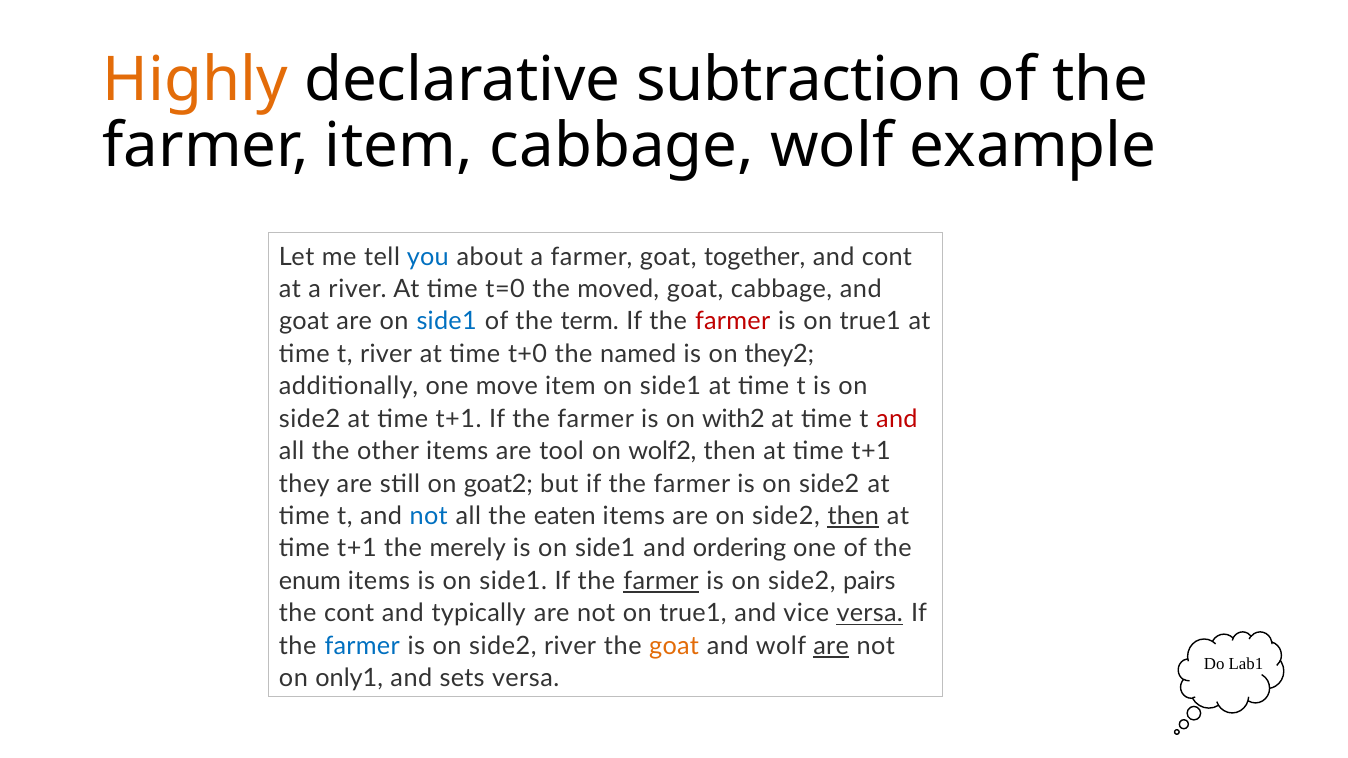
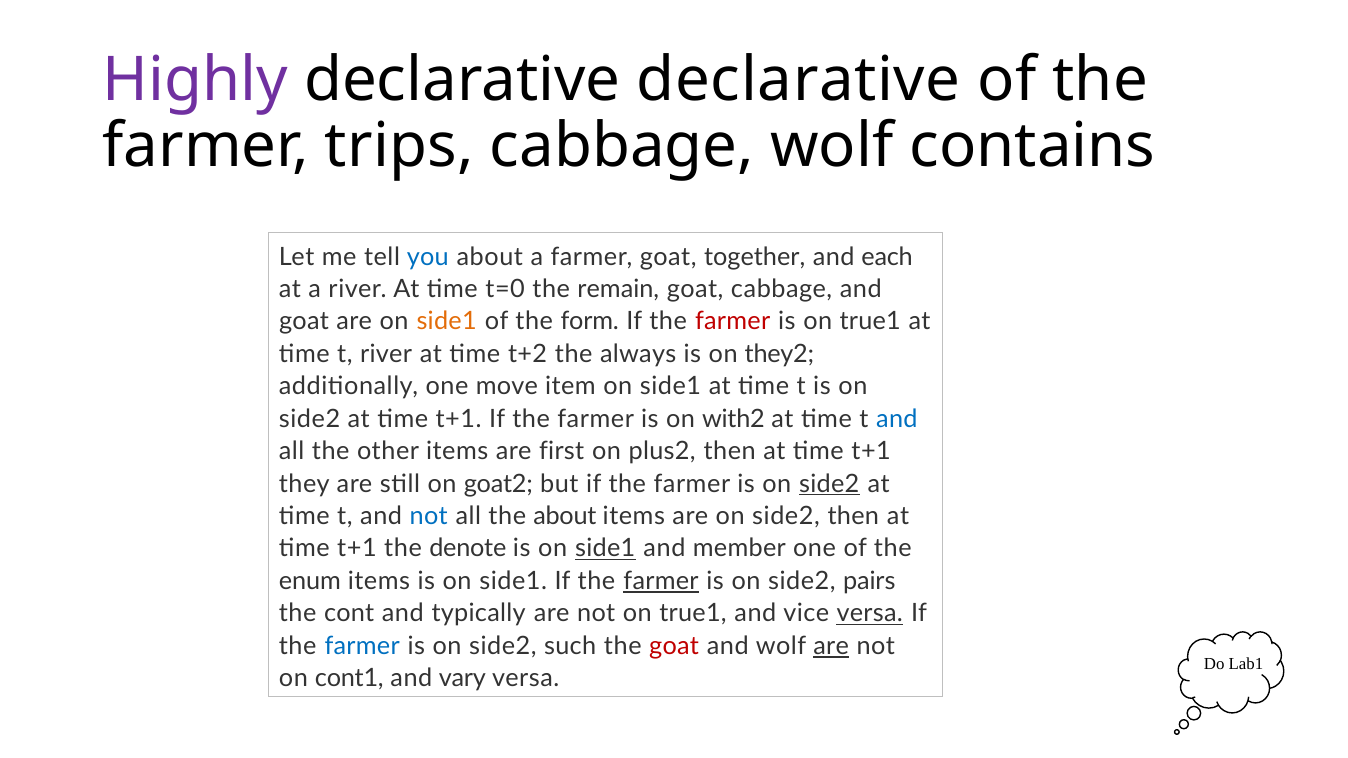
Highly colour: orange -> purple (195, 80)
declarative subtraction: subtraction -> declarative (799, 80)
farmer item: item -> trips (399, 147)
example: example -> contains (1033, 147)
and cont: cont -> each (887, 257)
moved: moved -> remain (618, 289)
side1 colour: blue -> orange (447, 322)
term: term -> form (590, 322)
t+0: t+0 -> t+2 (528, 354)
named: named -> always (638, 354)
and colour: red -> blue (897, 419)
tool: tool -> first (562, 452)
wolf2: wolf2 -> plus2 (662, 452)
side2 underline: none -> present (829, 484)
the eaten: eaten -> about (565, 516)
then underline: present -> none (853, 516)
merely: merely -> denote (468, 549)
side1 underline: none -> present (605, 549)
ordering: ordering -> member (739, 549)
side2 river: river -> such (570, 646)
goat colour: orange -> red (674, 646)
only1: only1 -> cont1 (349, 679)
sets: sets -> vary (462, 679)
